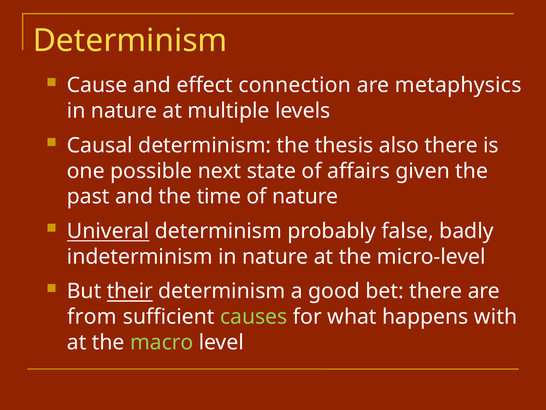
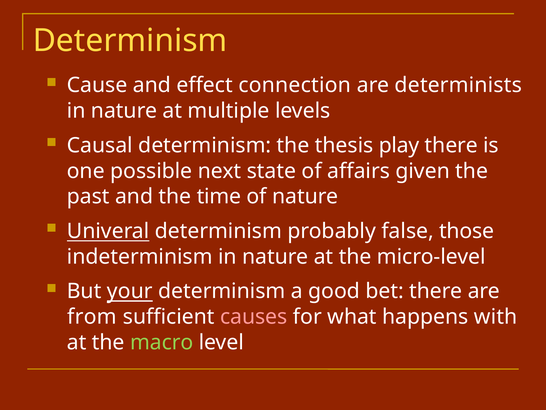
metaphysics: metaphysics -> determinists (458, 85)
also: also -> play (399, 145)
badly: badly -> those (467, 231)
their: their -> your (130, 291)
causes colour: light green -> pink (254, 316)
